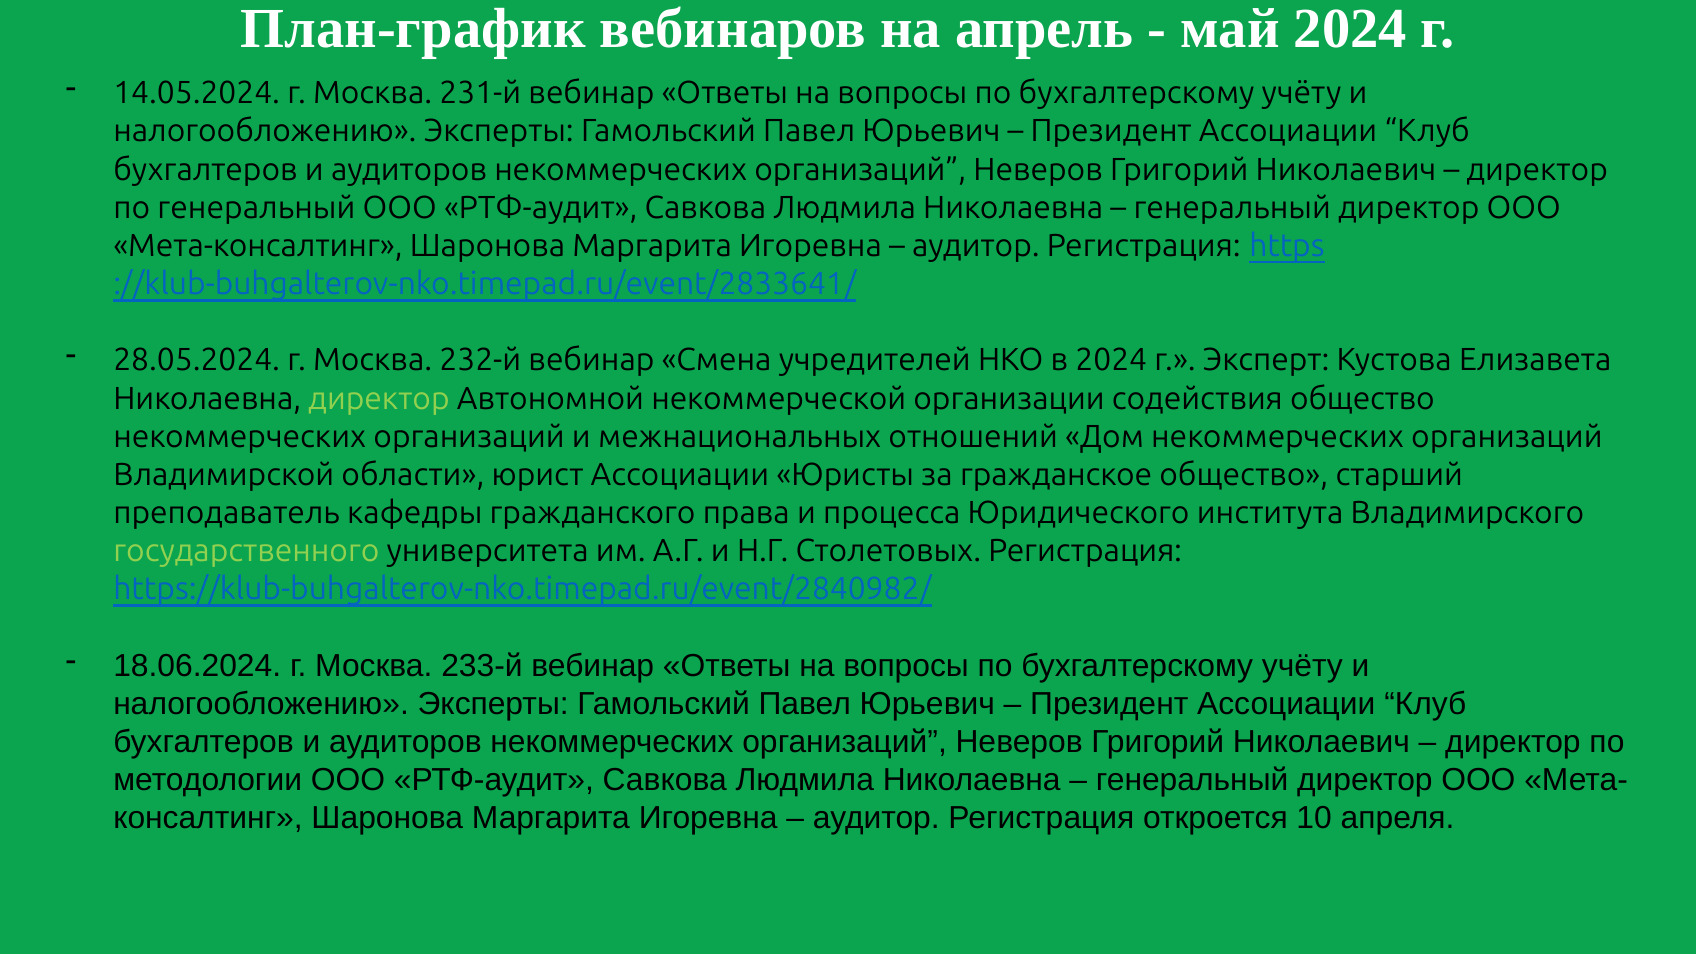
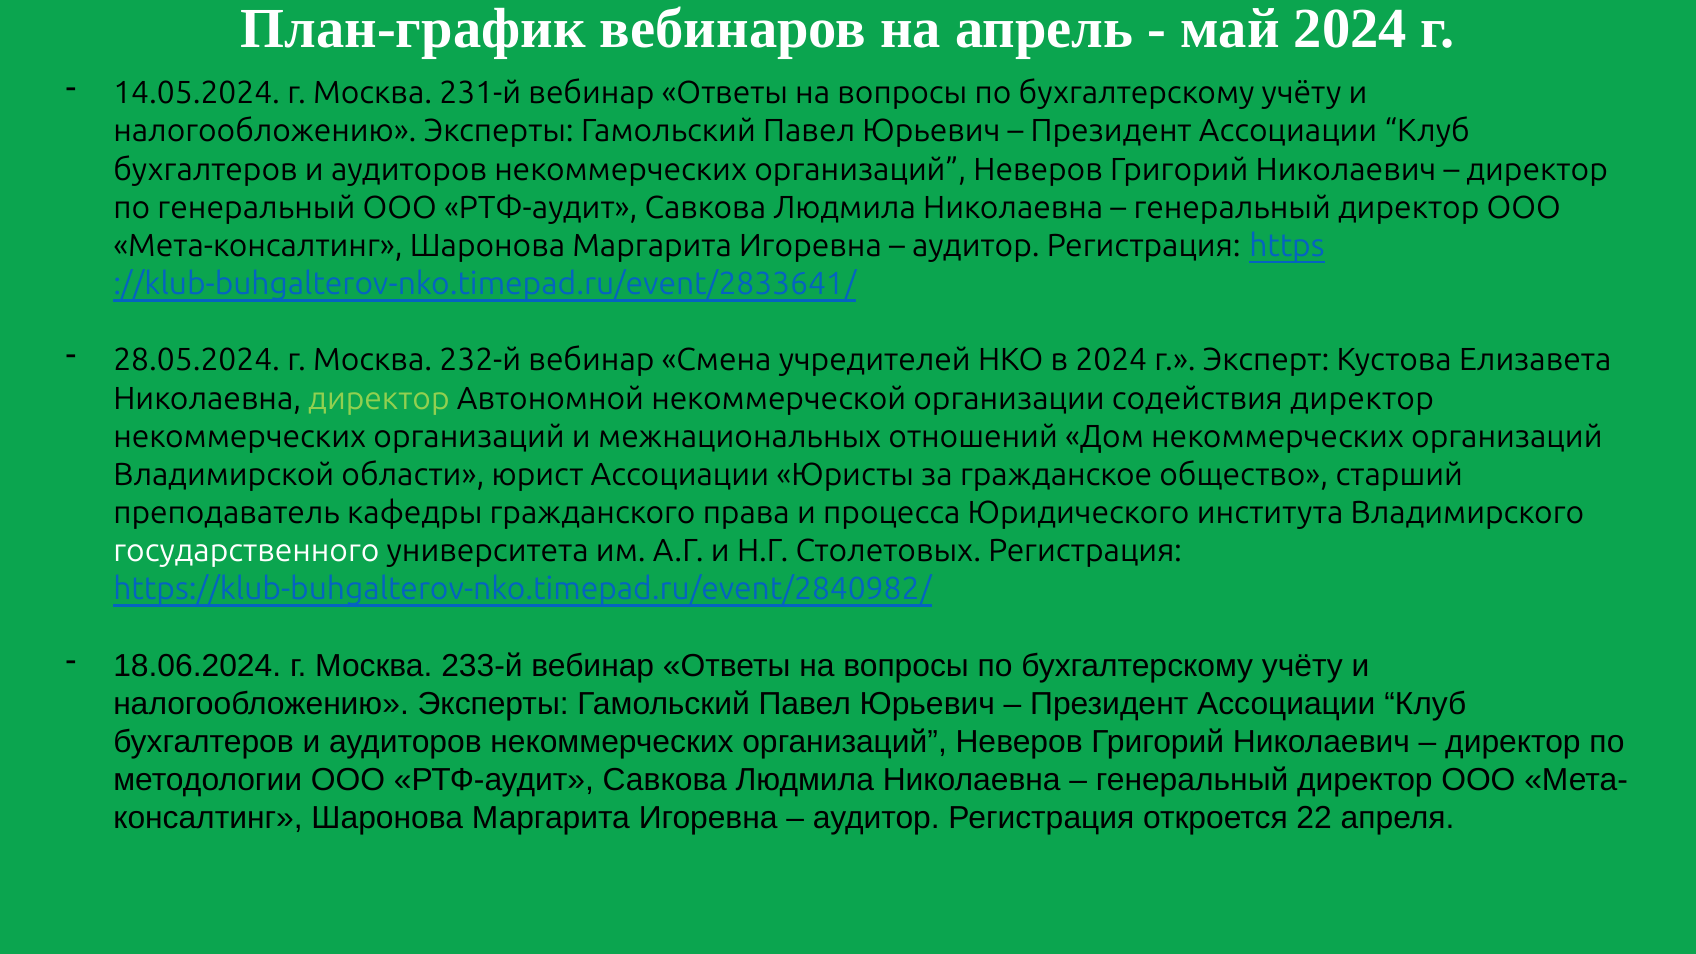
содействия общество: общество -> директор (1362, 399)
государственного colour: light green -> white (246, 551)
10: 10 -> 22 (1314, 818)
